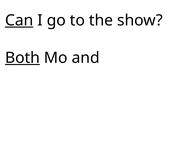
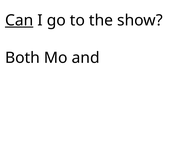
Both underline: present -> none (22, 58)
